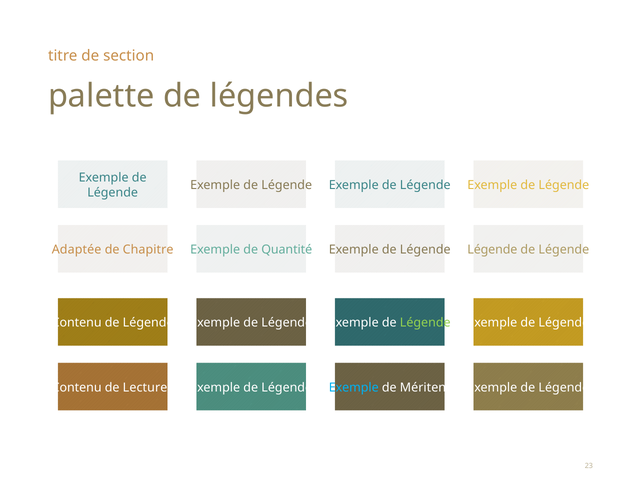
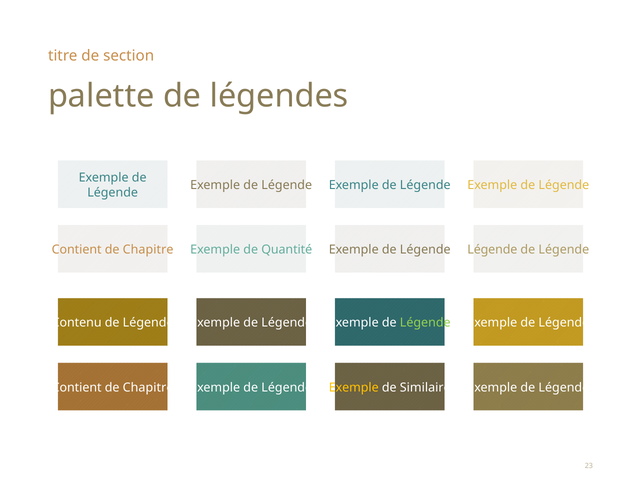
Adaptée: Adaptée -> Contient (77, 250)
Contenu: Contenu -> Contient (77, 387)
Lectures: Lectures -> Chapitre (148, 387)
Exemple colour: light blue -> yellow (354, 387)
Méritent: Méritent -> Similaire (425, 387)
